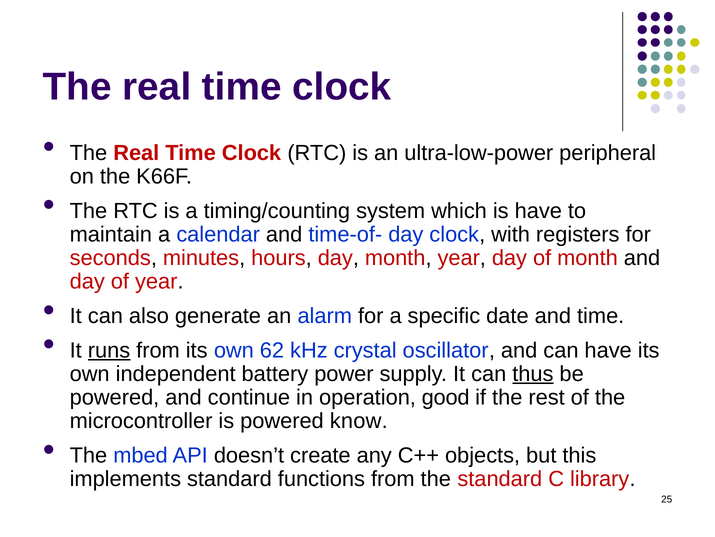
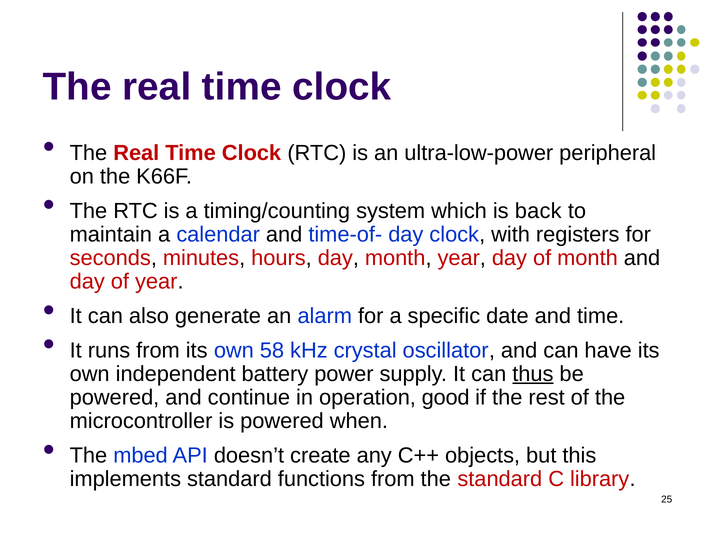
is have: have -> back (538, 211)
runs underline: present -> none (109, 350)
62: 62 -> 58 (272, 350)
know: know -> when (359, 421)
